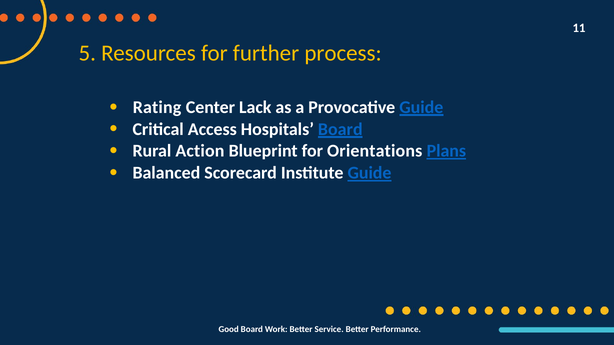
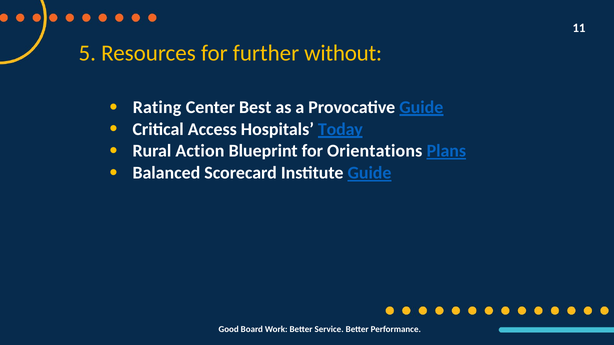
process: process -> without (343, 53)
Lack: Lack -> Best (255, 107)
Hospitals Board: Board -> Today (340, 129)
